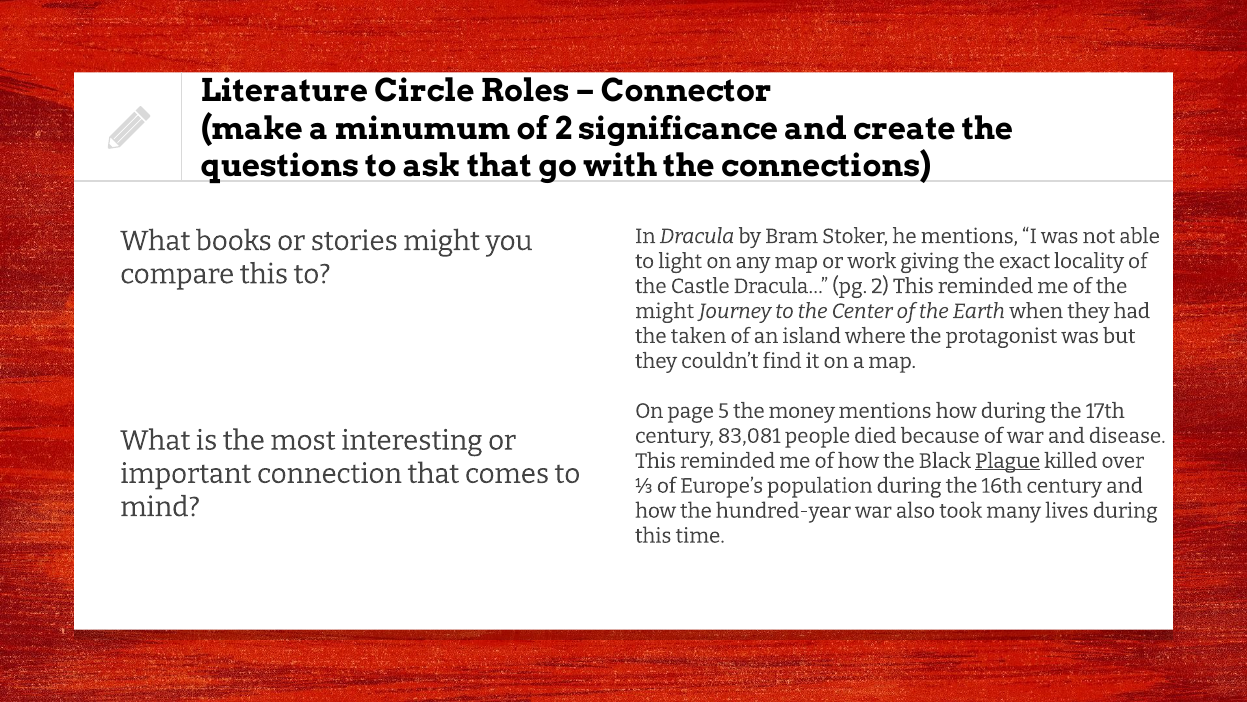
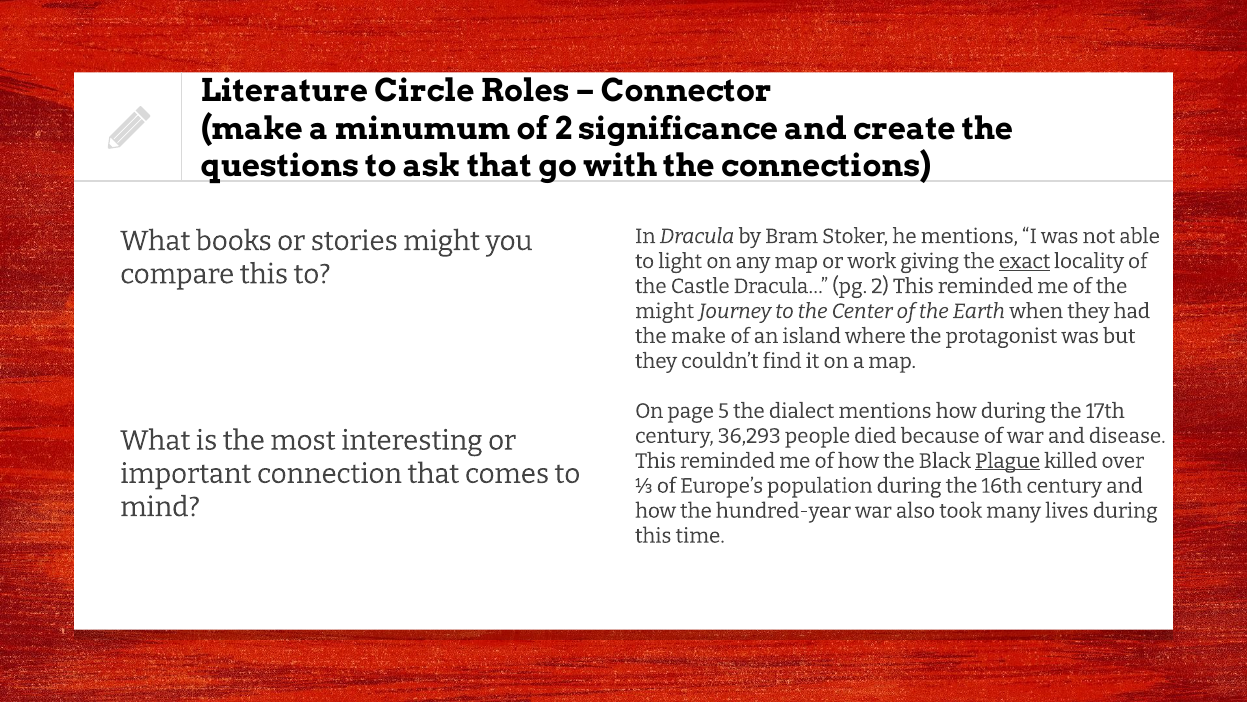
exact underline: none -> present (1025, 261)
the taken: taken -> make (698, 336)
money: money -> dialect (802, 411)
83,081: 83,081 -> 36,293 (749, 436)
